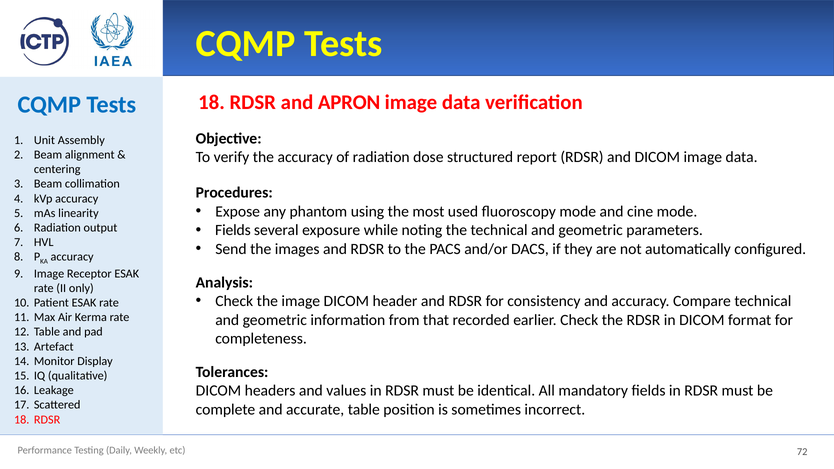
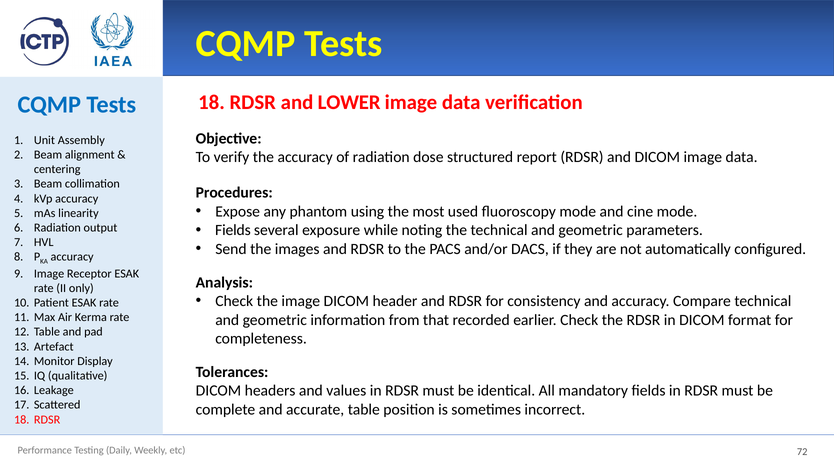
APRON: APRON -> LOWER (349, 102)
